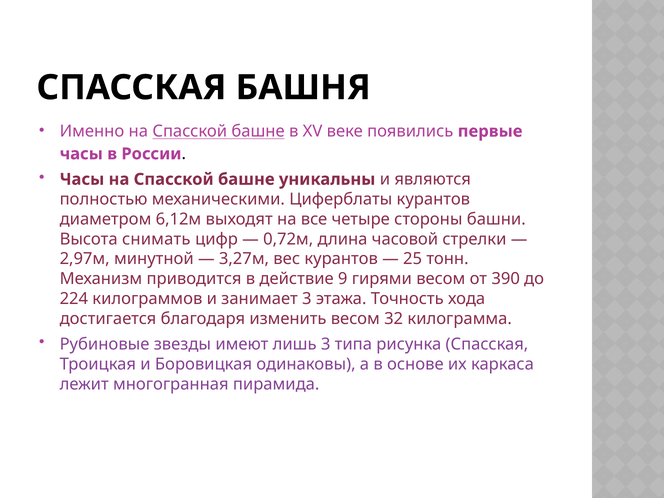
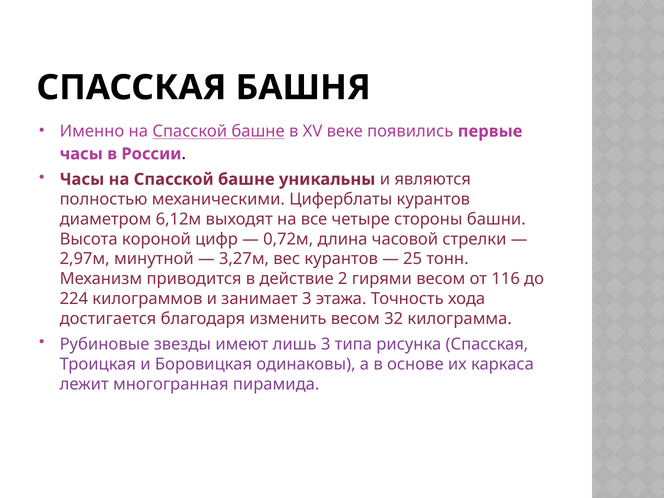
снимать: снимать -> короной (156, 239)
9: 9 -> 2 (343, 279)
390: 390 -> 116 (506, 279)
